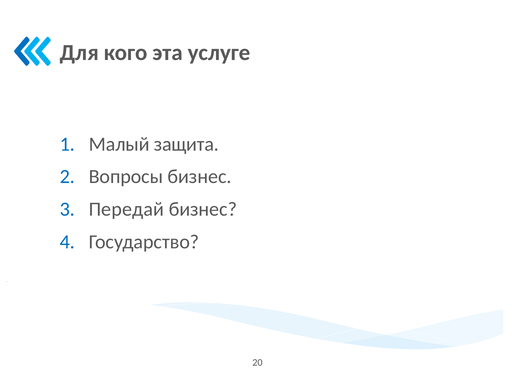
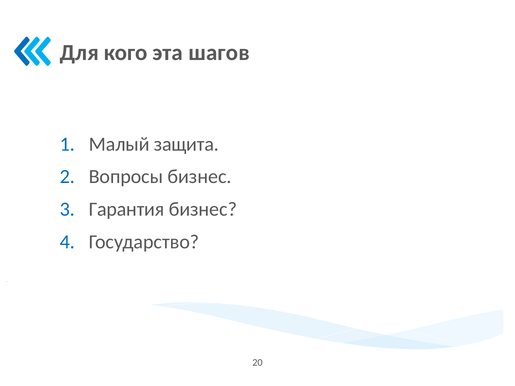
услуге: услуге -> шагов (219, 53)
Передай: Передай -> Гарантия (127, 209)
